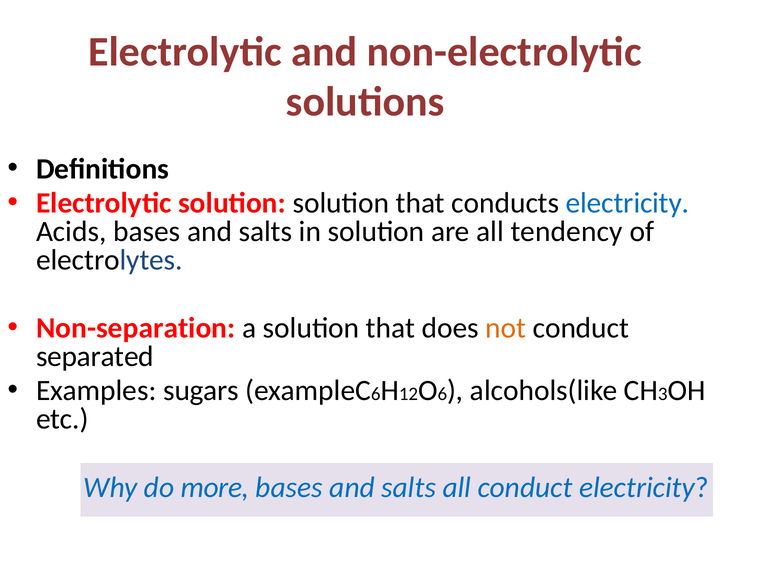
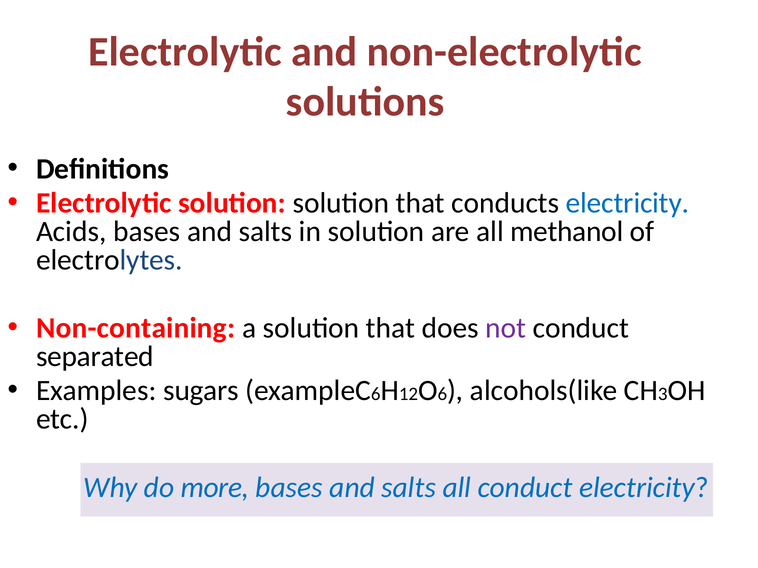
tendency: tendency -> methanol (567, 232)
Non-separation: Non-separation -> Non-containing (136, 329)
not colour: orange -> purple (506, 329)
